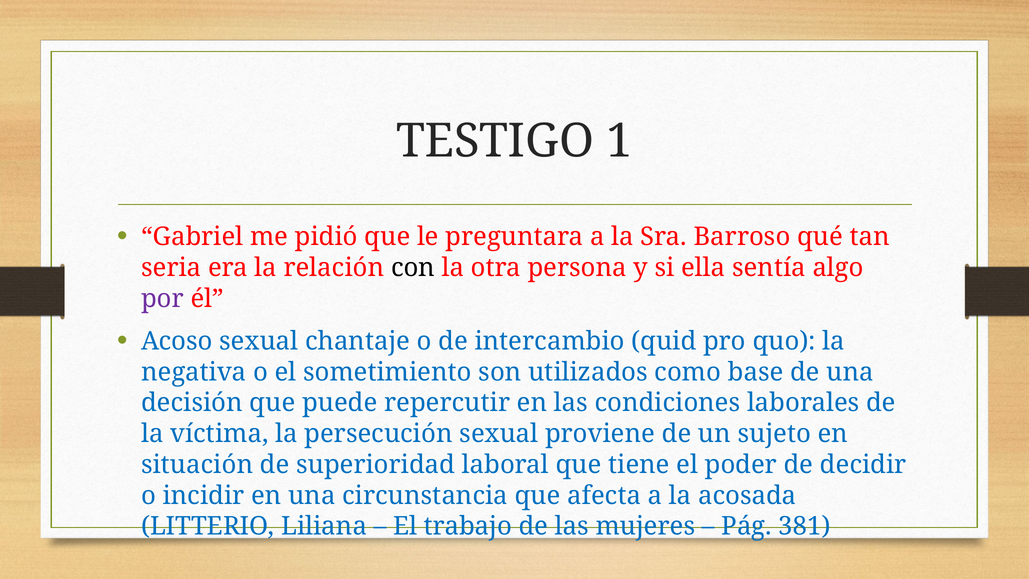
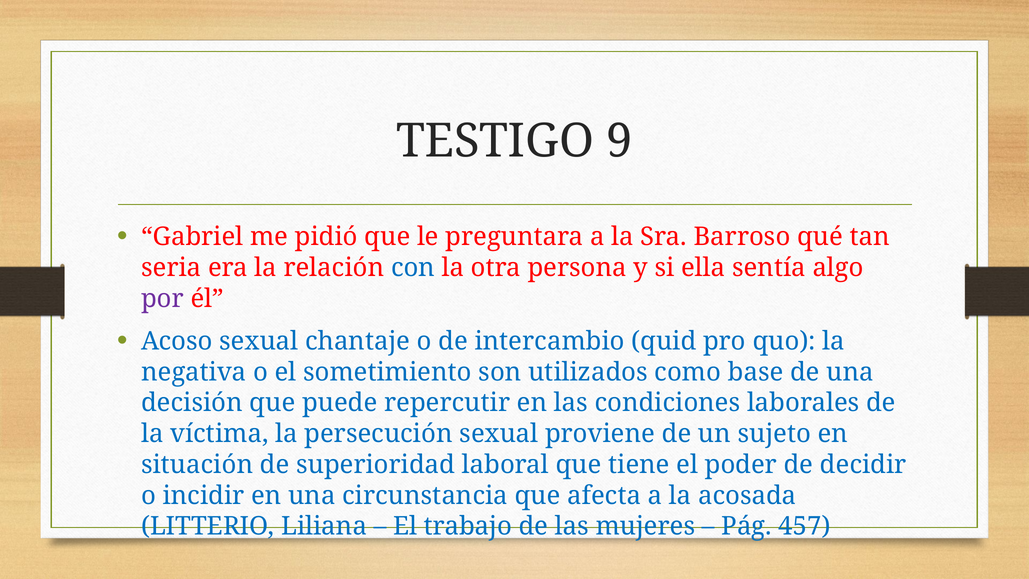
1: 1 -> 9 (619, 141)
con colour: black -> blue (413, 268)
381: 381 -> 457 (804, 526)
